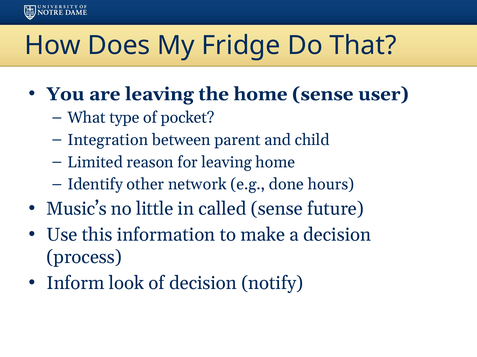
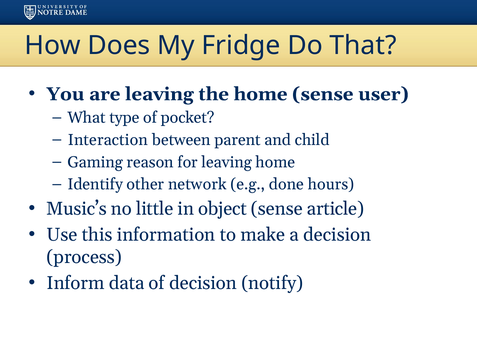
Integration: Integration -> Interaction (108, 140)
Limited: Limited -> Gaming (95, 162)
called: called -> object (223, 209)
future: future -> article (336, 209)
look: look -> data (127, 284)
